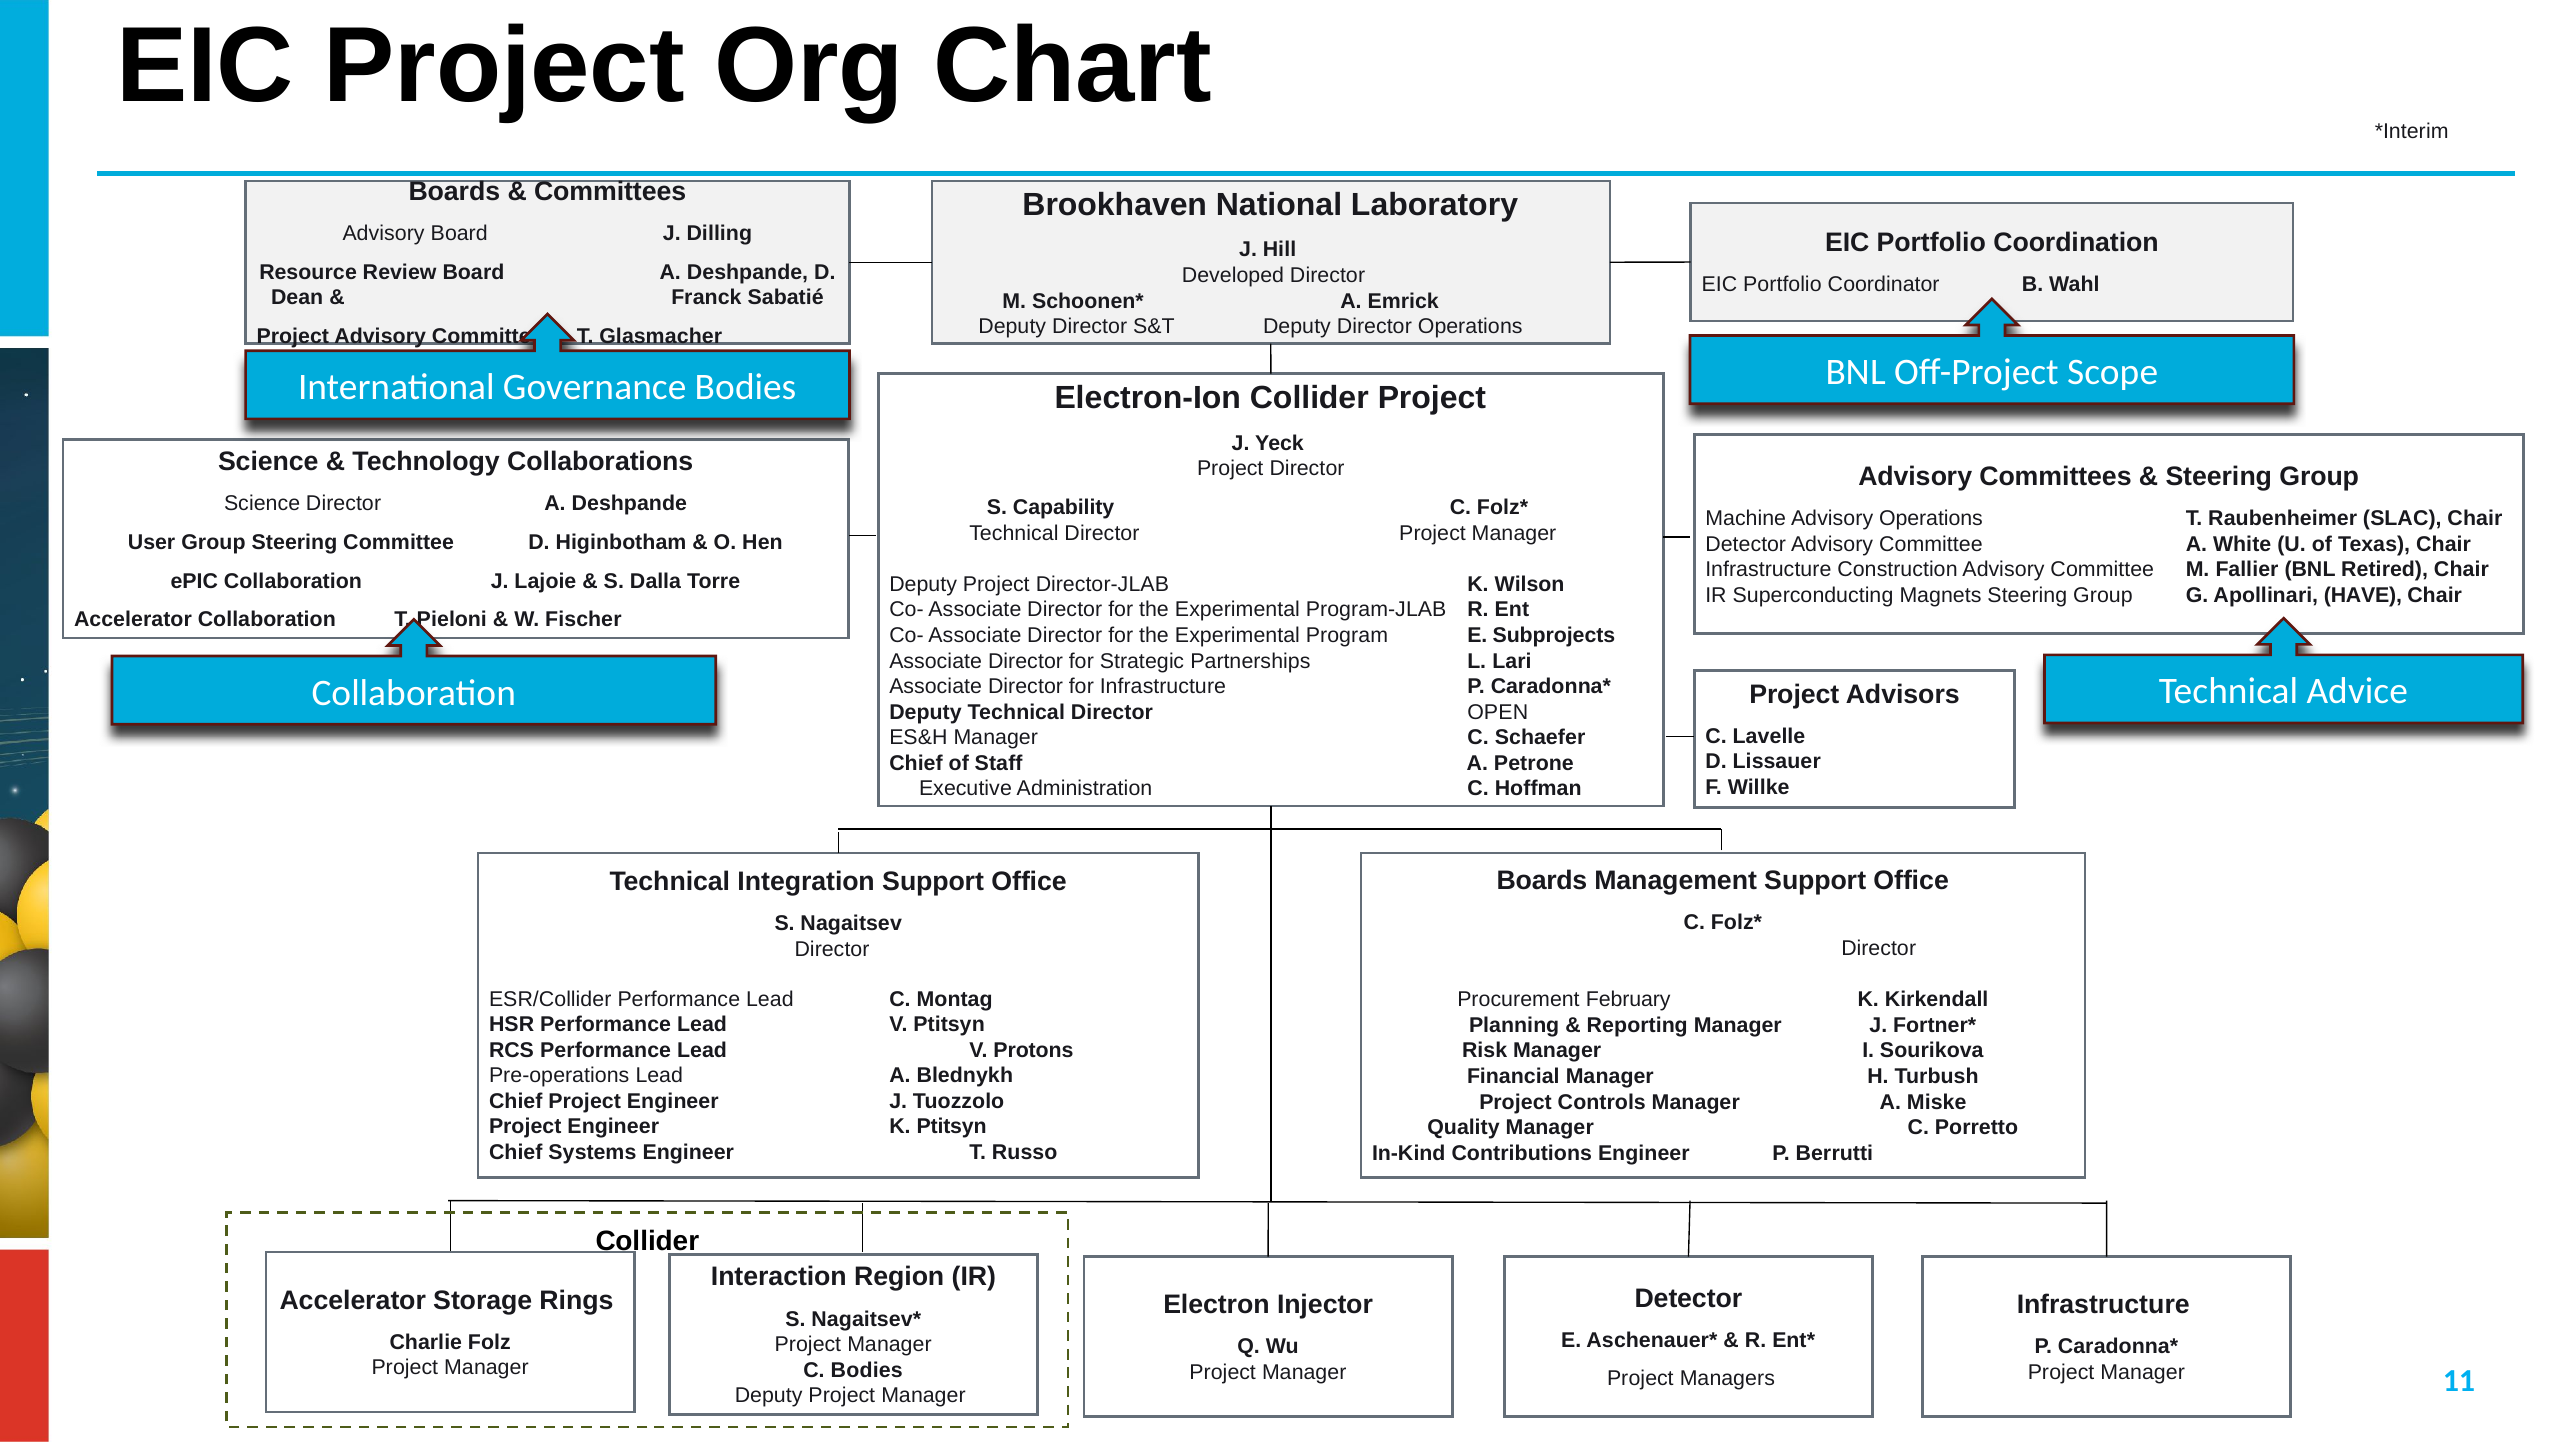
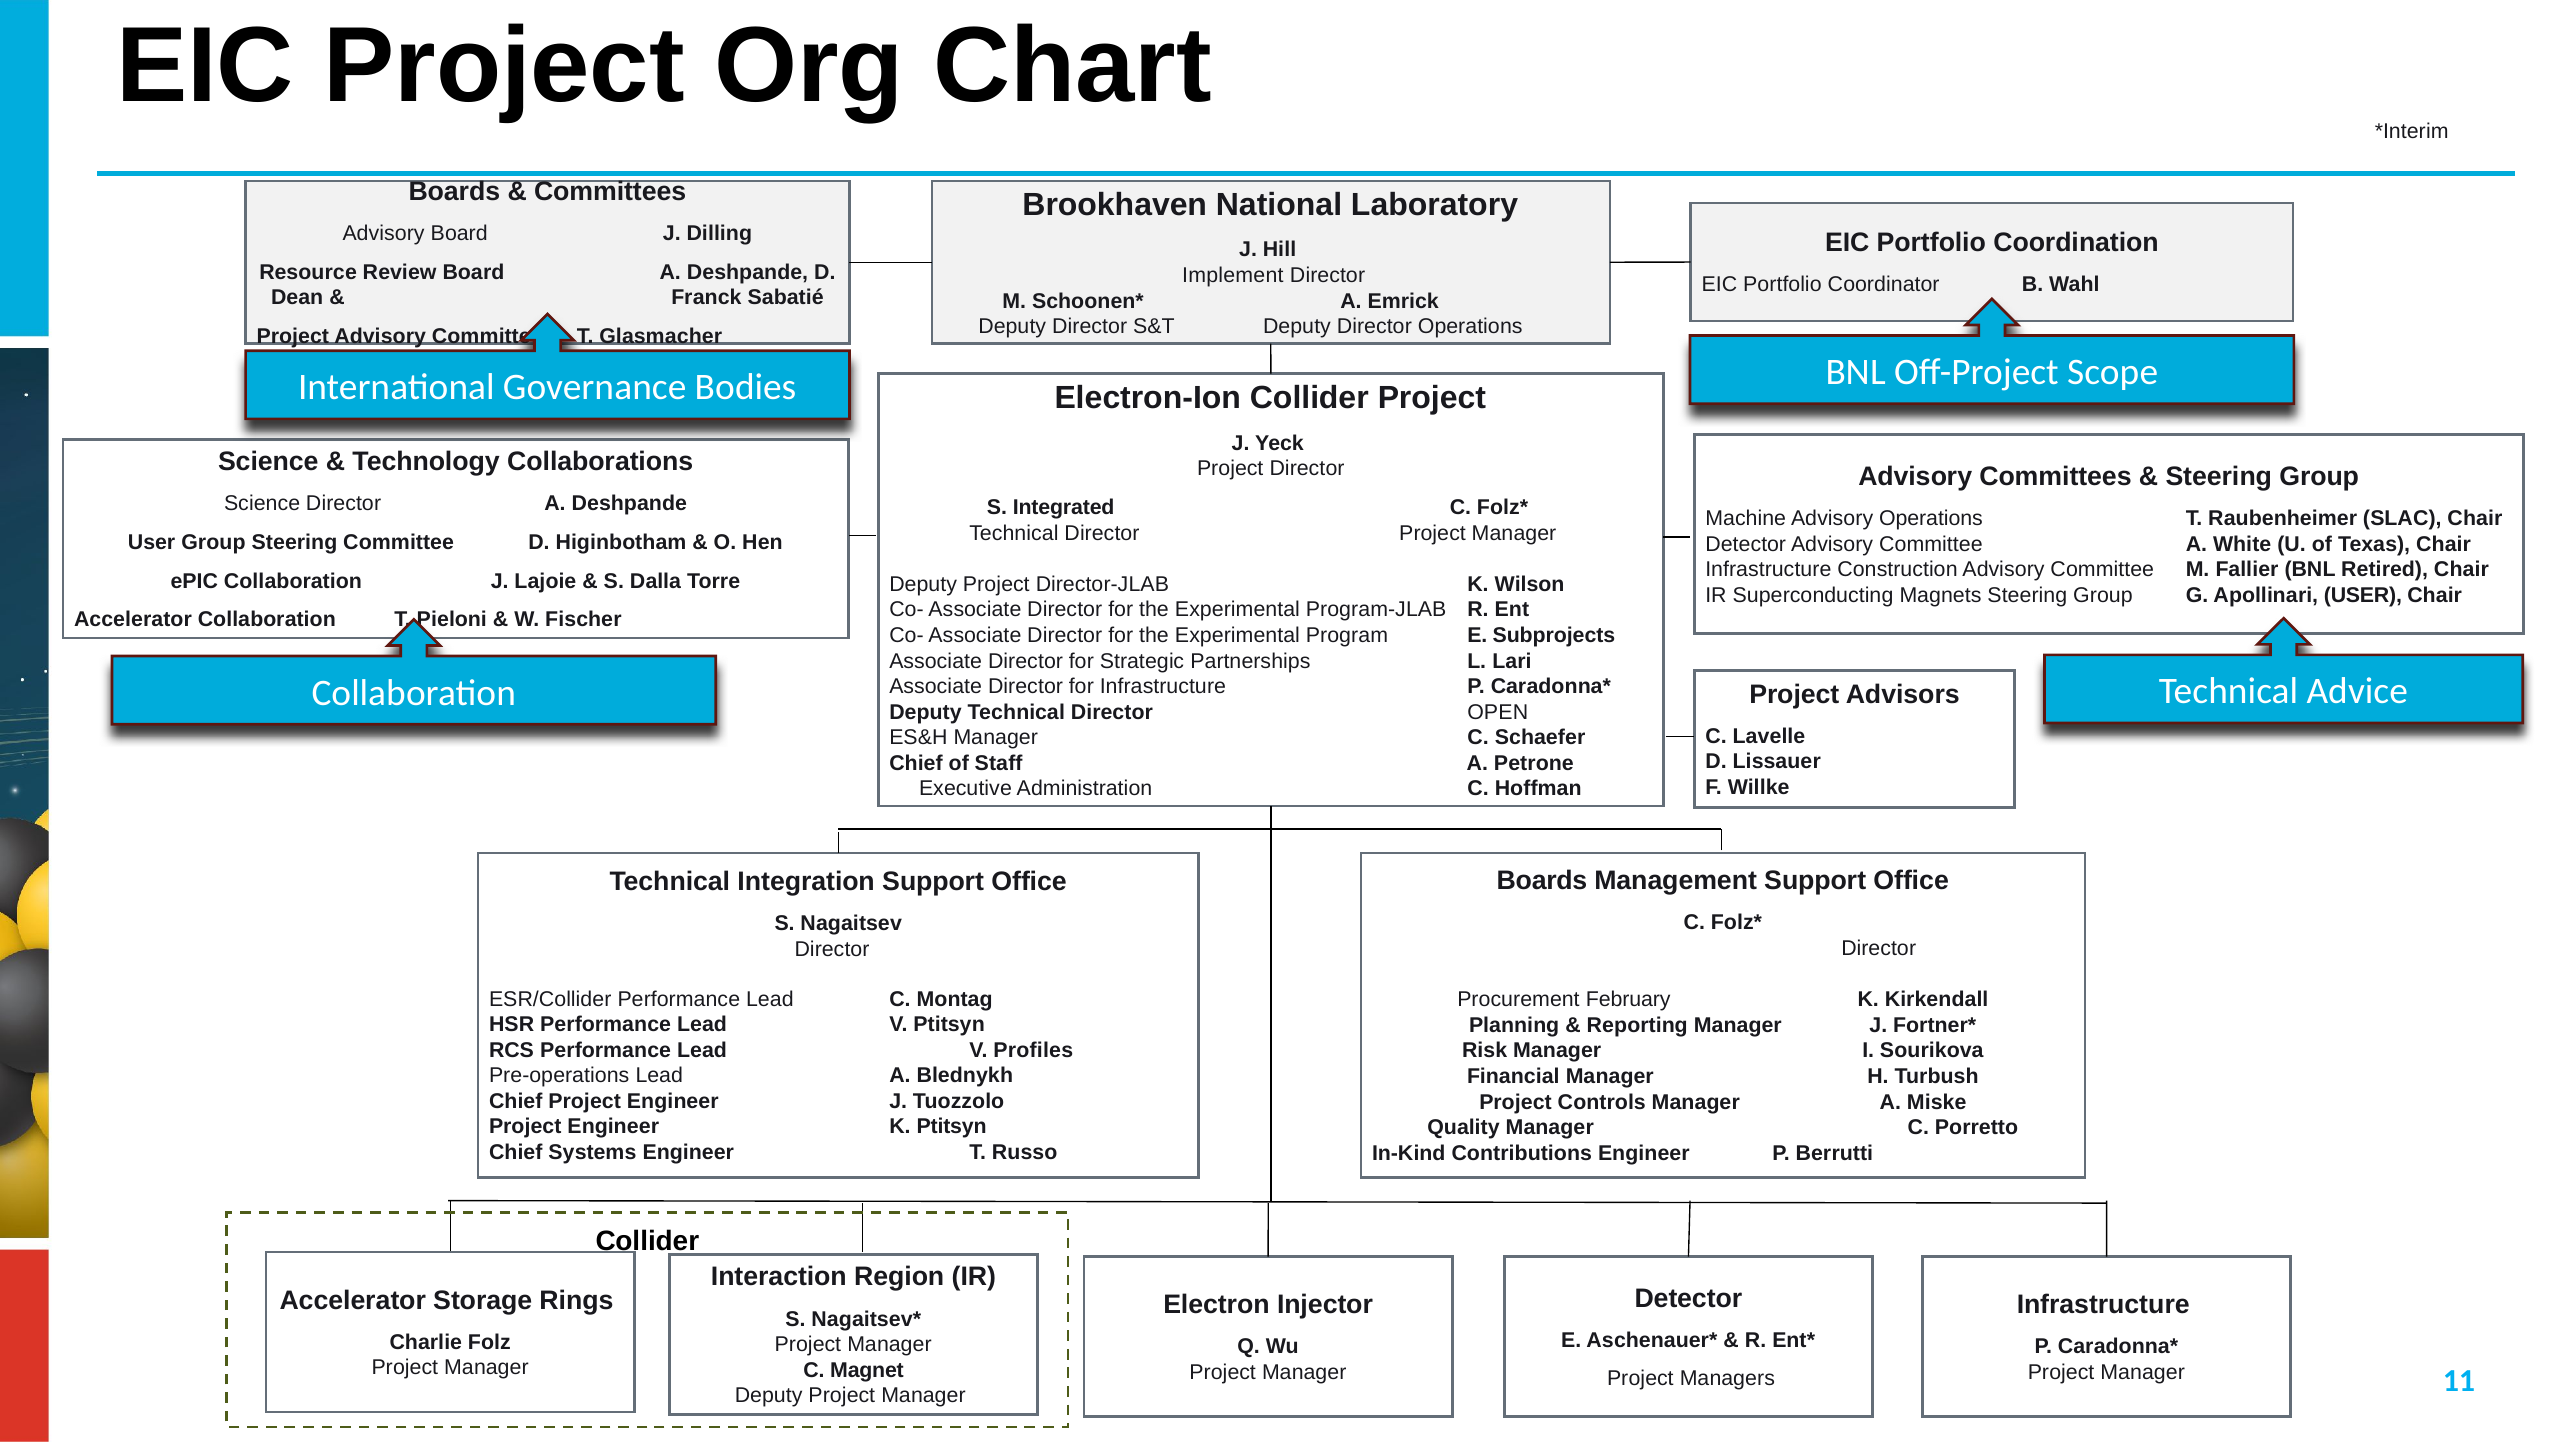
Developed: Developed -> Implement (1233, 275)
Capability: Capability -> Integrated (1064, 507)
Apollinari HAVE: HAVE -> USER (2363, 595)
Protons: Protons -> Profiles (1033, 1050)
C Bodies: Bodies -> Magnet (867, 1370)
